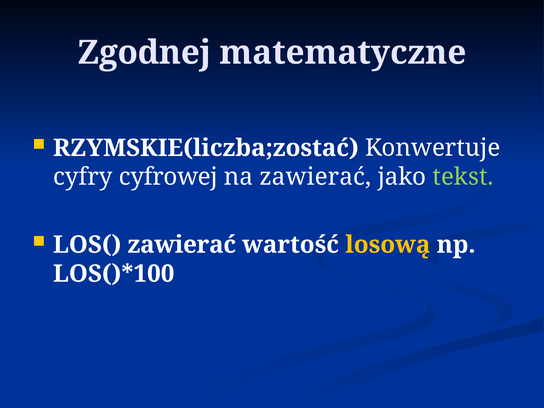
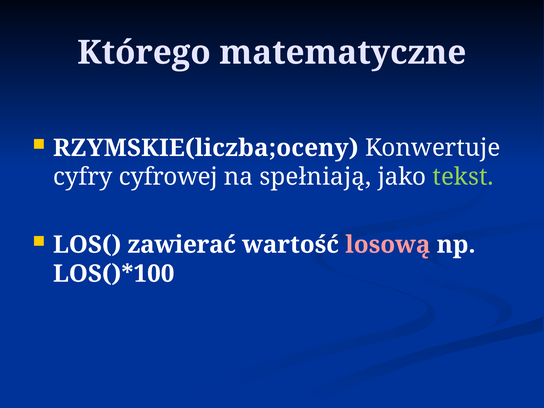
Zgodnej: Zgodnej -> Którego (144, 53)
RZYMSKIE(liczba;zostać: RZYMSKIE(liczba;zostać -> RZYMSKIE(liczba;oceny (206, 148)
na zawierać: zawierać -> spełniają (315, 177)
losową colour: yellow -> pink (388, 245)
